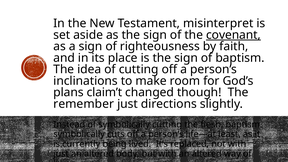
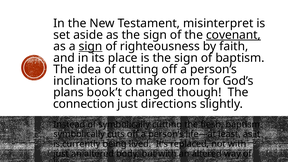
sign underline: none -> present (91, 46)
claim’t: claim’t -> book’t (104, 92)
remember: remember -> connection (84, 104)
